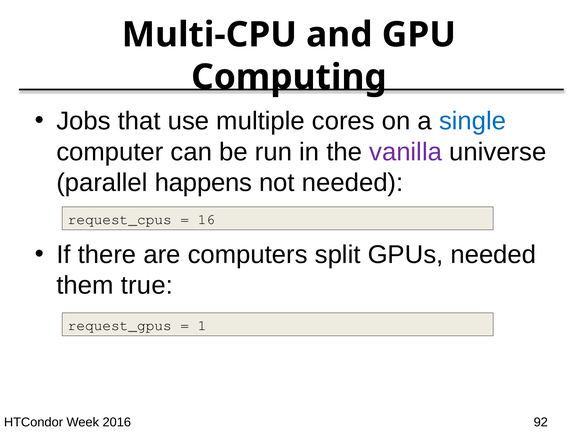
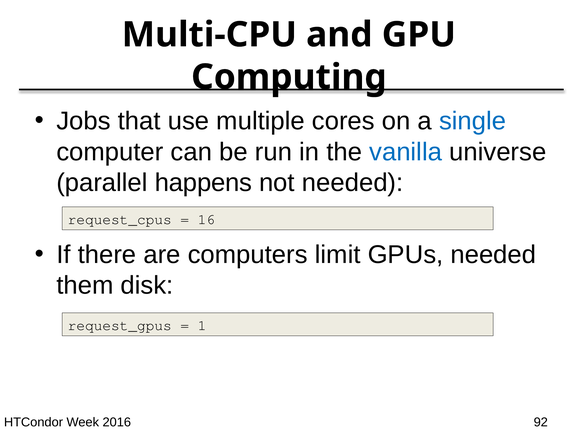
vanilla colour: purple -> blue (406, 152)
split: split -> limit (338, 255)
true: true -> disk (147, 286)
